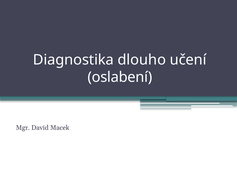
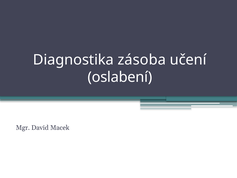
dlouho: dlouho -> zásoba (142, 60)
